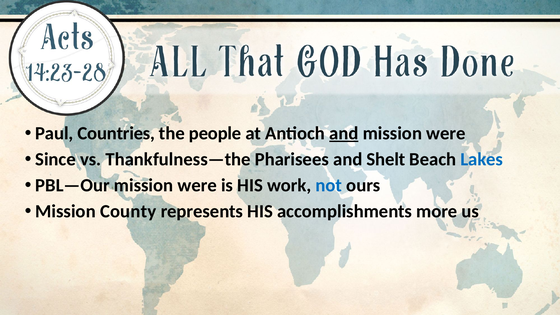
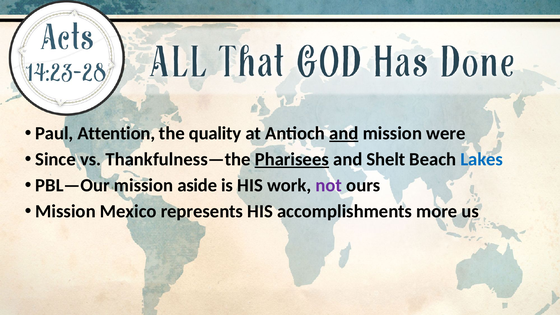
Countries: Countries -> Attention (116, 133)
people: people -> quality (215, 133)
Pharisees underline: none -> present (292, 159)
PBL—Our mission were: were -> aside (197, 185)
not colour: blue -> purple (329, 185)
County: County -> Mexico (128, 211)
